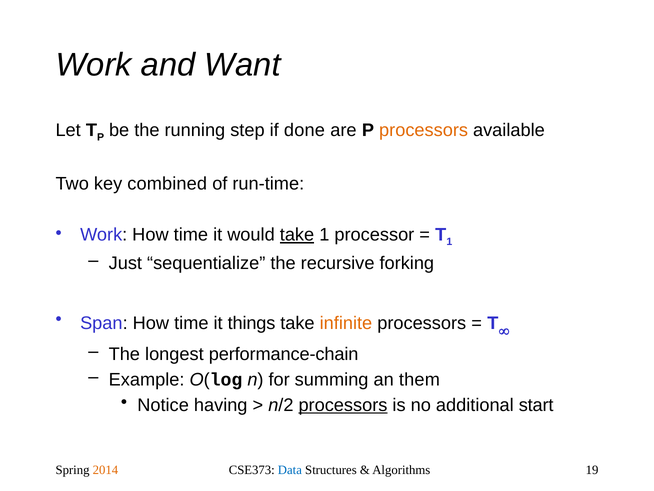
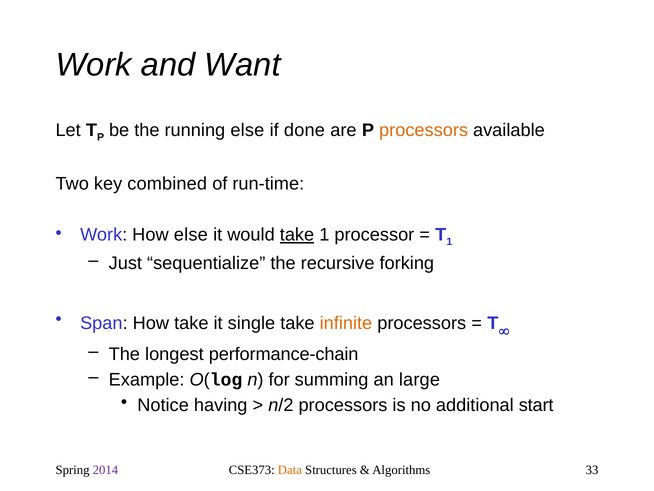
running step: step -> else (247, 130)
Work How time: time -> else (191, 235)
Span How time: time -> take (191, 323)
things: things -> single (251, 323)
them: them -> large (419, 379)
processors underline: present -> none (343, 405)
2014 colour: orange -> purple (105, 470)
Data colour: blue -> orange (290, 470)
19: 19 -> 33 (592, 470)
